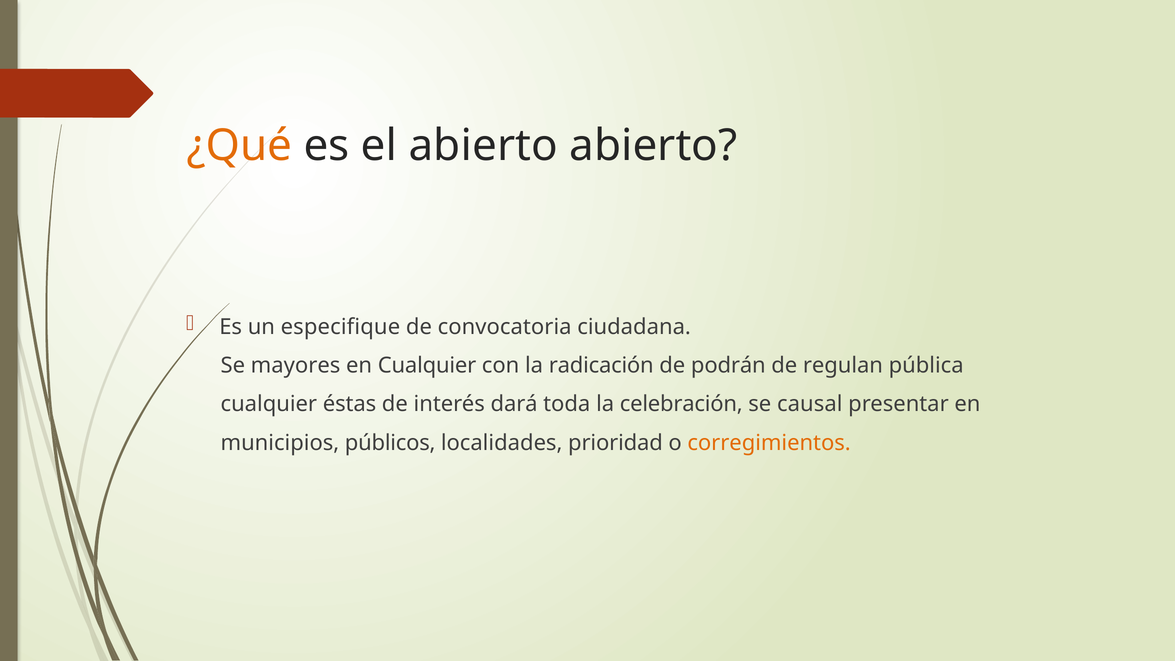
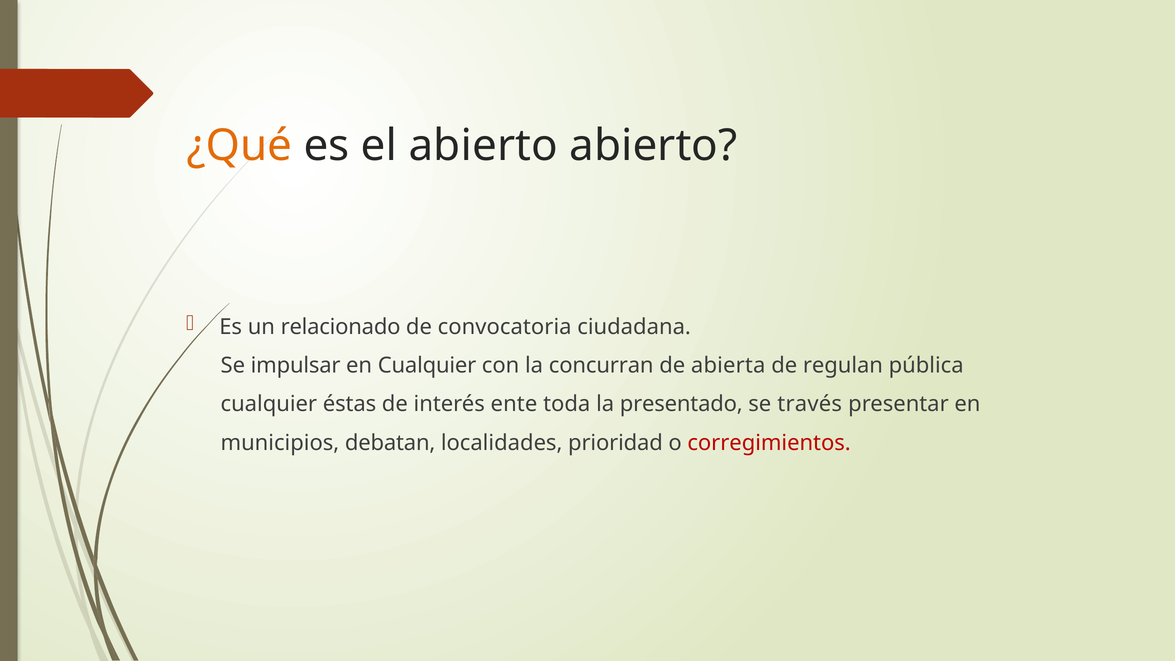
especifique: especifique -> relacionado (341, 327)
mayores: mayores -> impulsar (296, 365)
radicación: radicación -> concurran (601, 365)
podrán: podrán -> abierta (728, 365)
dará: dará -> ente (514, 404)
celebración: celebración -> presentado (681, 404)
causal: causal -> través (810, 404)
públicos: públicos -> debatan (390, 443)
corregimientos colour: orange -> red (769, 443)
